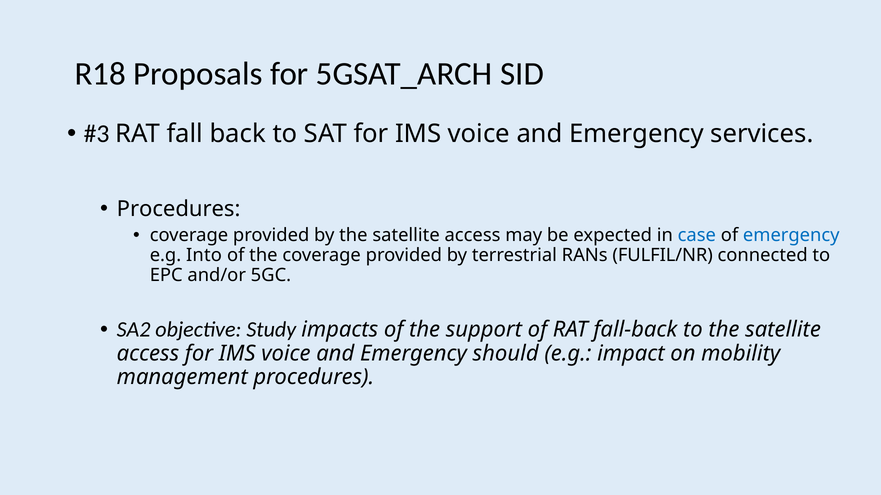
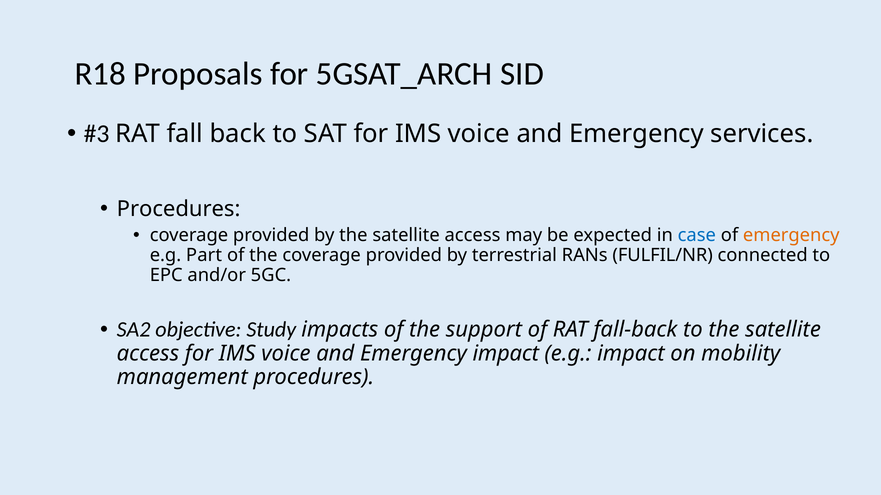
emergency colour: blue -> orange (791, 236)
Into: Into -> Part (204, 255)
Emergency should: should -> impact (506, 354)
